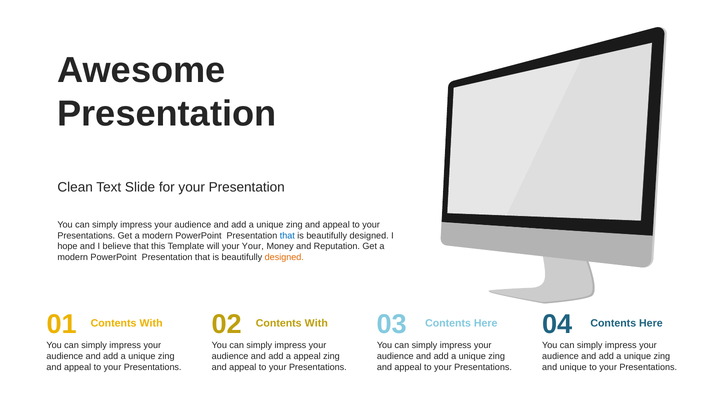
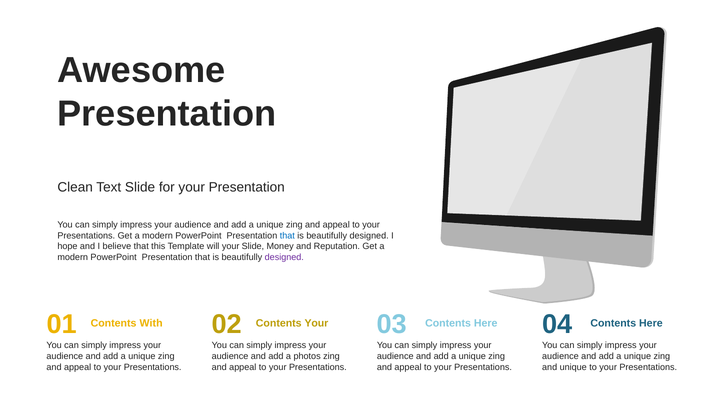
your Your: Your -> Slide (253, 247)
designed colour: orange -> purple (284, 257)
With: With -> Your (316, 323)
a appeal: appeal -> photos (307, 357)
